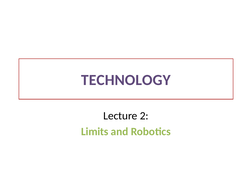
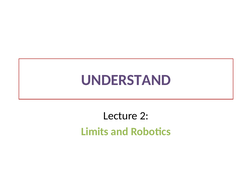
TECHNOLOGY: TECHNOLOGY -> UNDERSTAND (126, 80)
